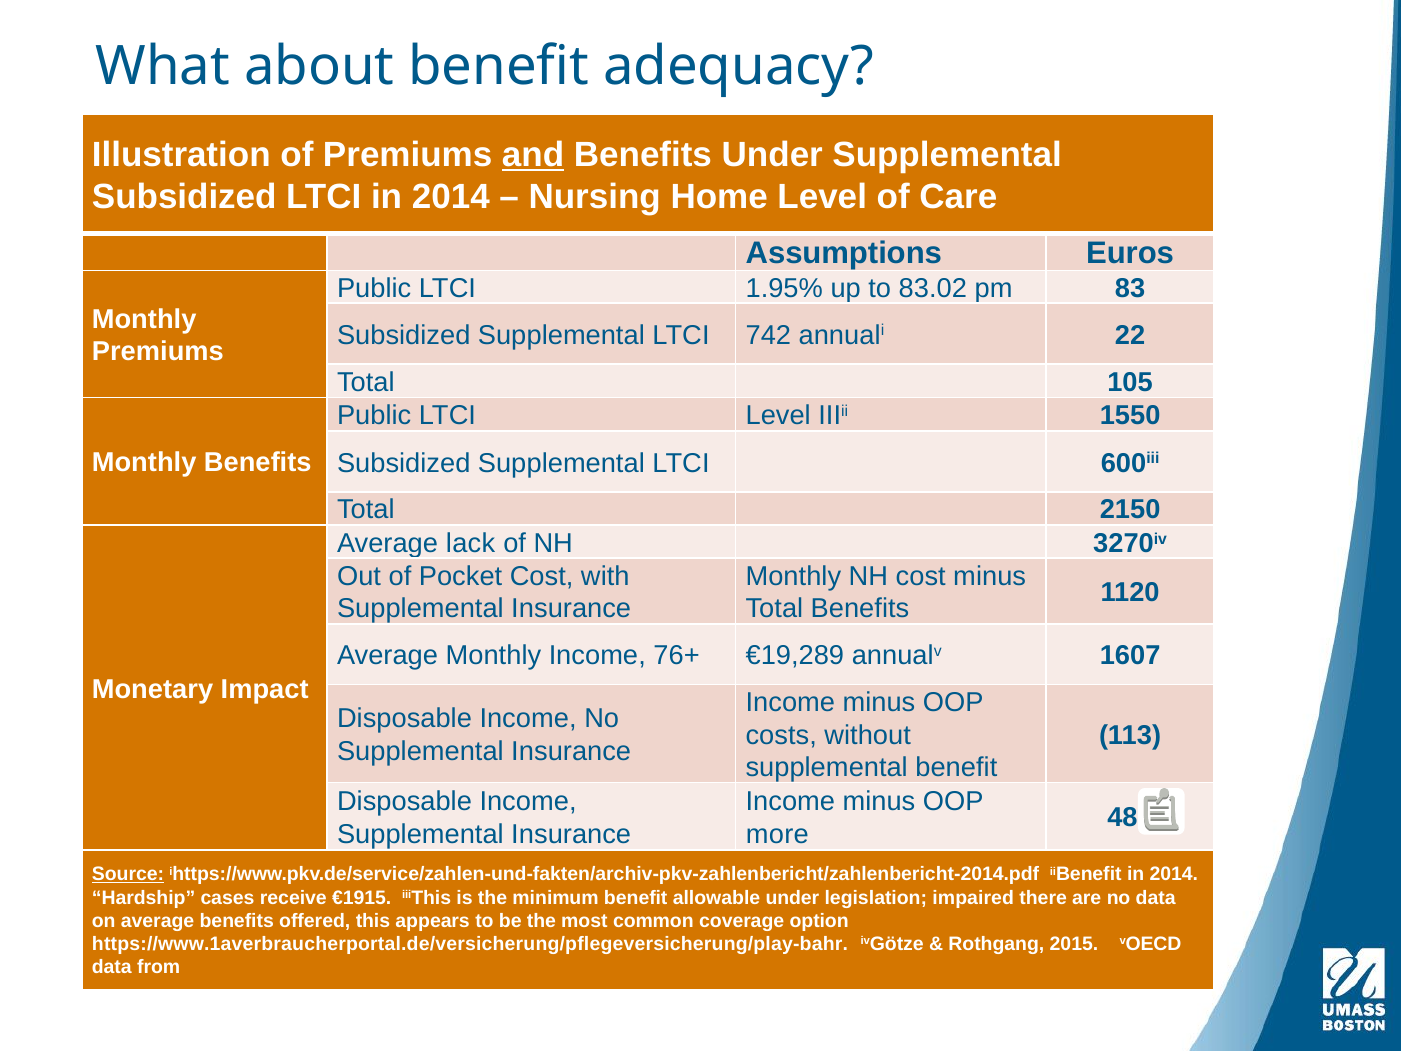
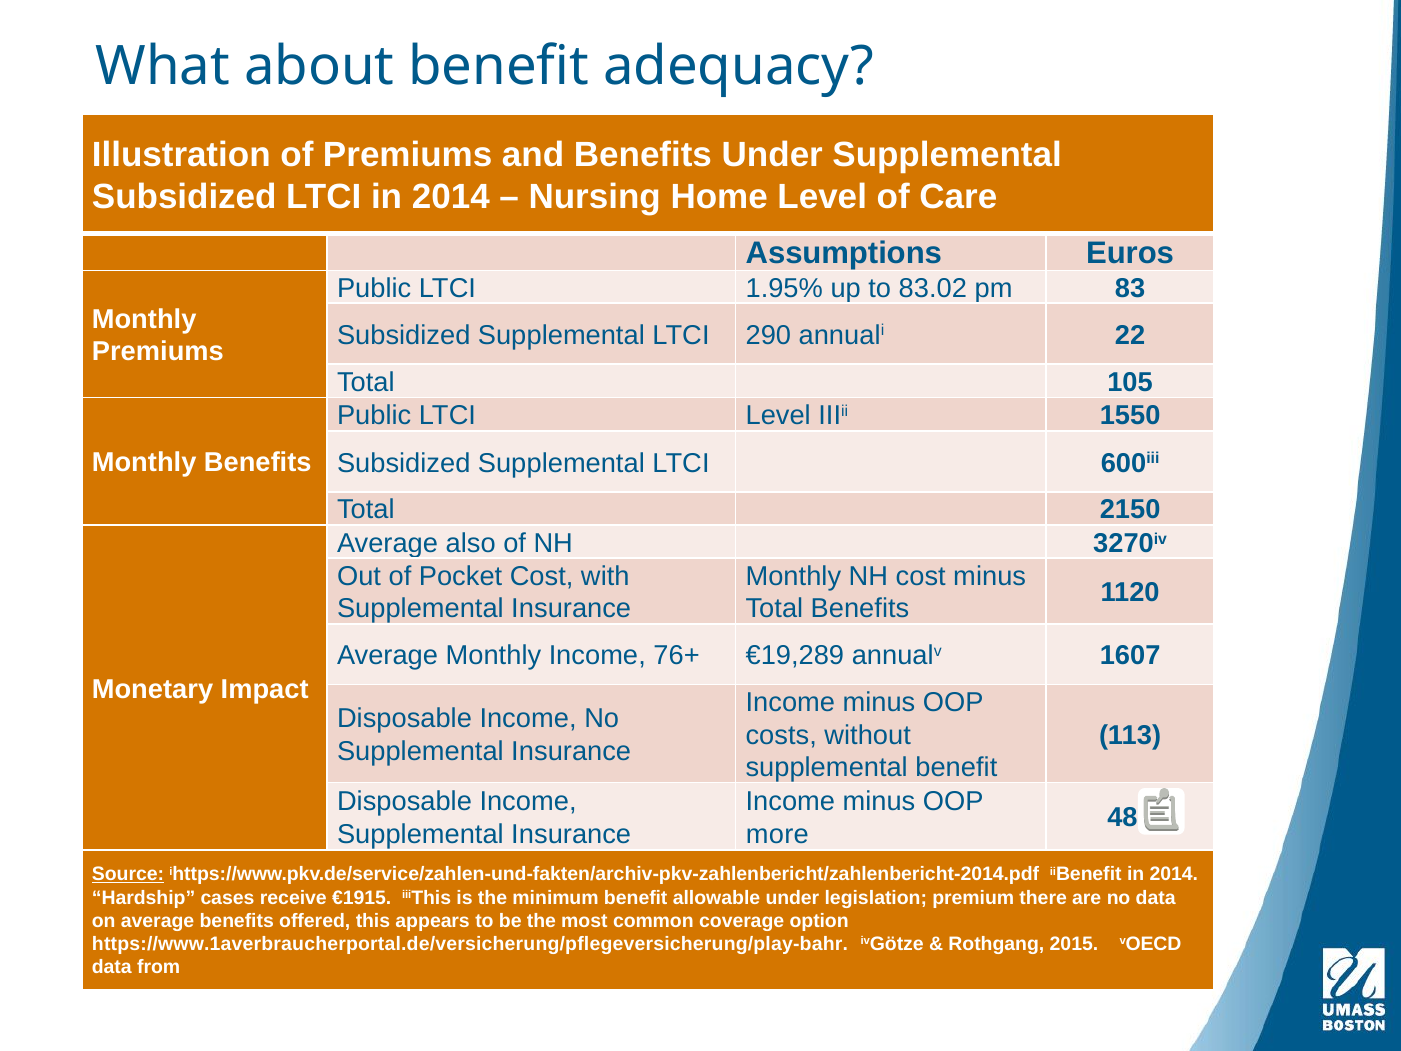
and underline: present -> none (533, 155)
742: 742 -> 290 (768, 335)
lack: lack -> also (471, 543)
impaired: impaired -> premium (973, 898)
